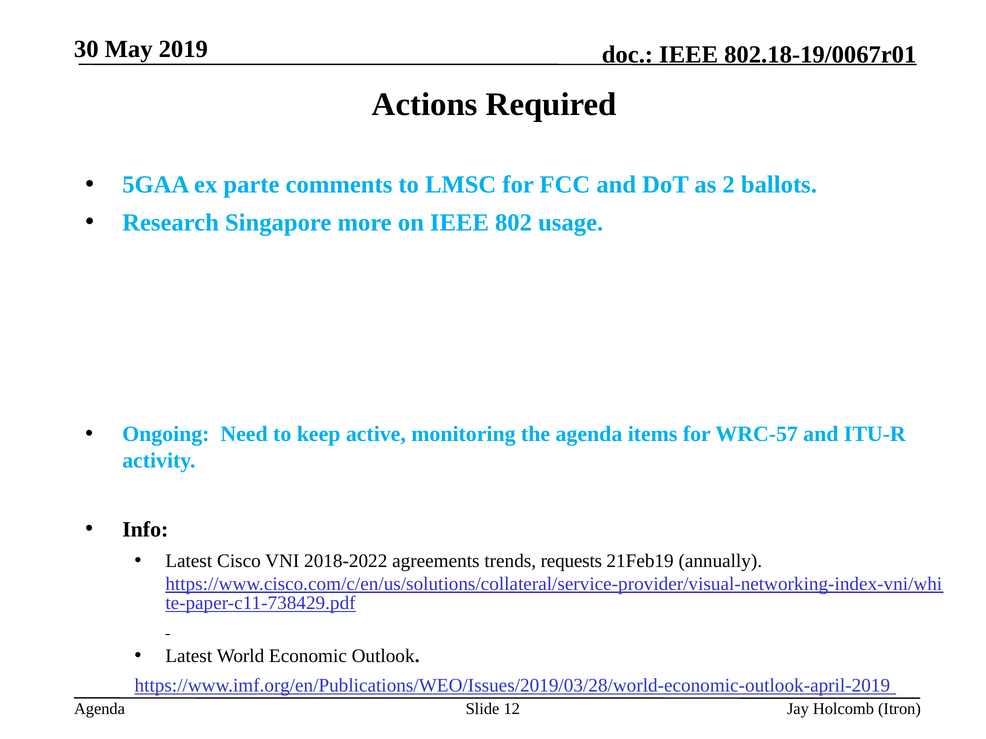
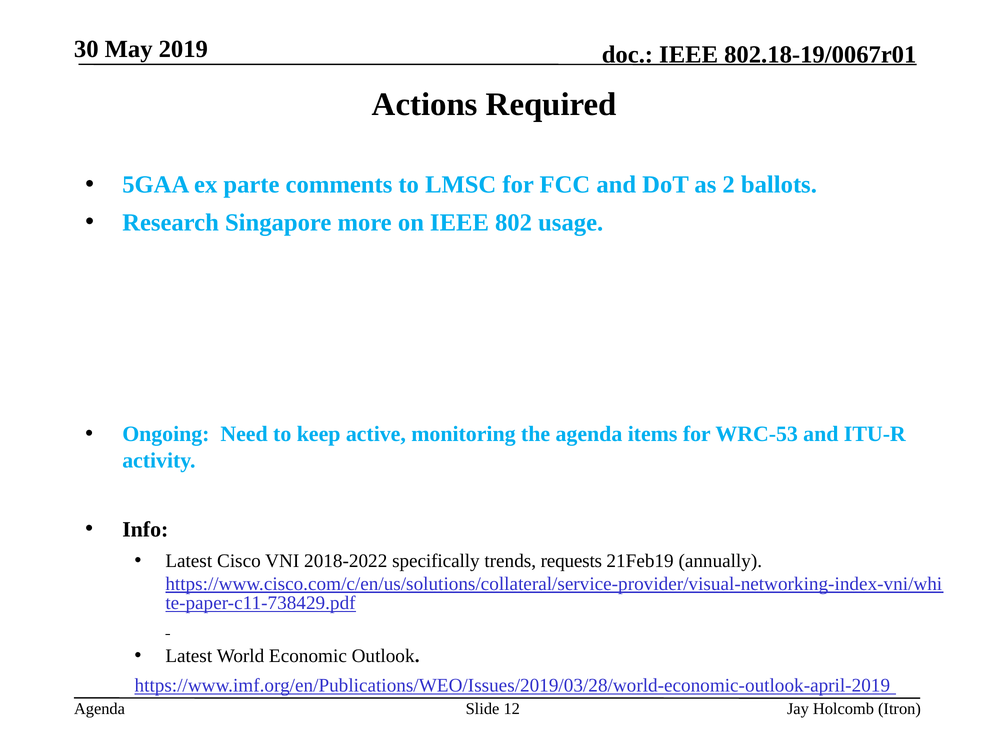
WRC-57: WRC-57 -> WRC-53 (757, 435)
agreements: agreements -> specifically (436, 561)
